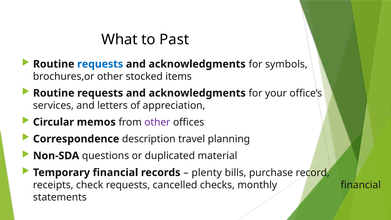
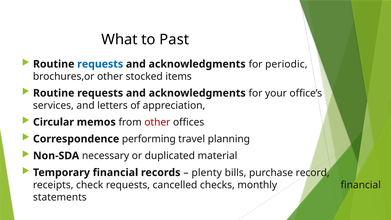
symbols: symbols -> periodic (286, 64)
other colour: purple -> red (157, 122)
description: description -> performing (149, 139)
questions: questions -> necessary (106, 156)
